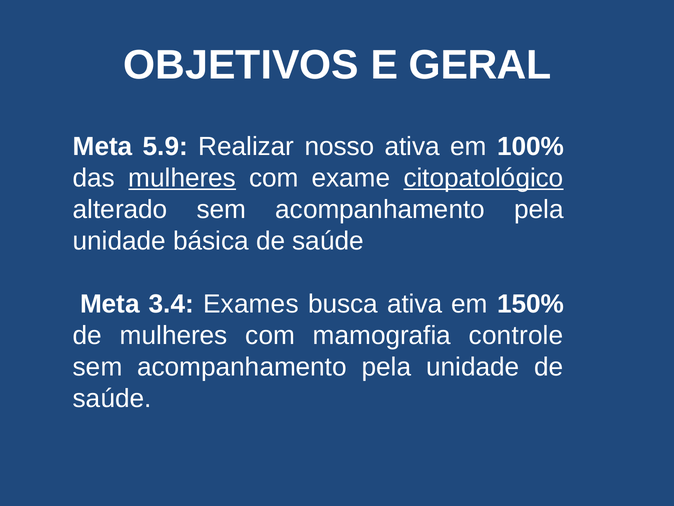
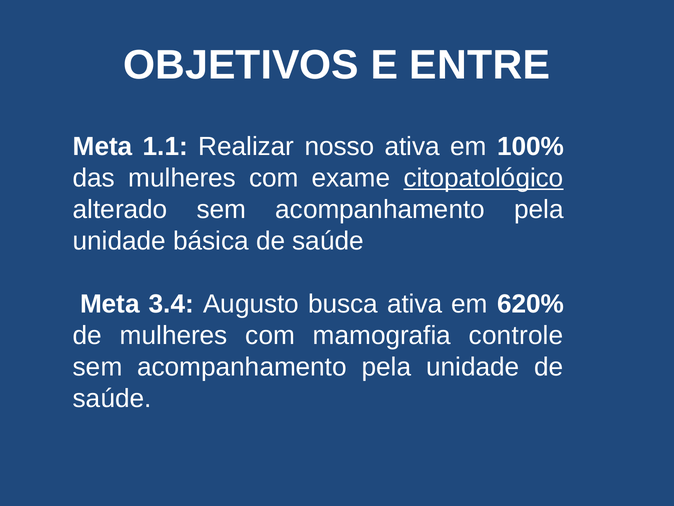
GERAL: GERAL -> ENTRE (480, 65)
5.9: 5.9 -> 1.1 (165, 146)
mulheres underline: present -> none (182, 178)
Exames: Exames -> Augusto (251, 304)
150%: 150% -> 620% (531, 304)
